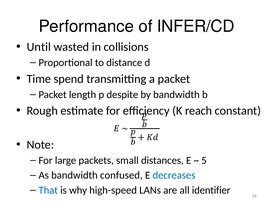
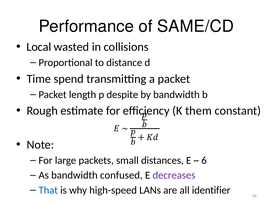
INFER/CD: INFER/CD -> SAME/CD (196, 26)
Until: Until -> Local (39, 47)
reach: reach -> them (198, 111)
5: 5 -> 6 (204, 160)
decreases colour: blue -> purple (174, 175)
